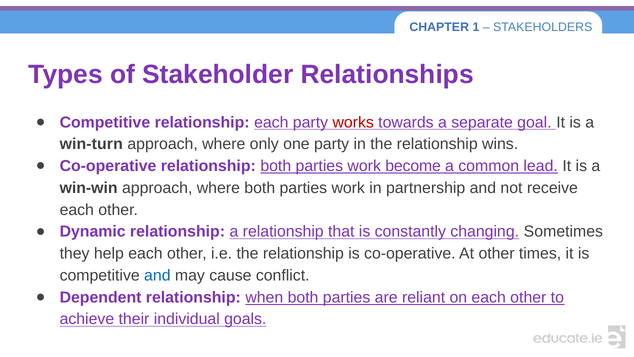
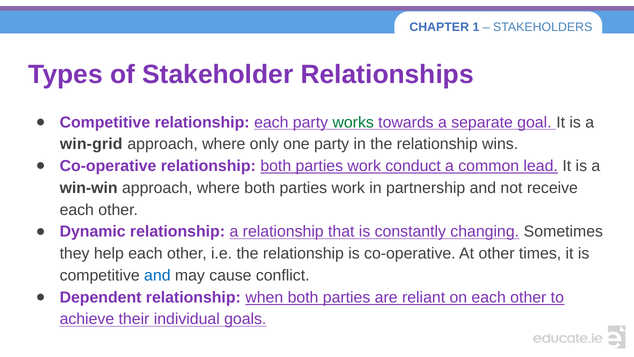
works colour: red -> green (353, 122)
win-turn: win-turn -> win-grid (91, 144)
become: become -> conduct (413, 166)
